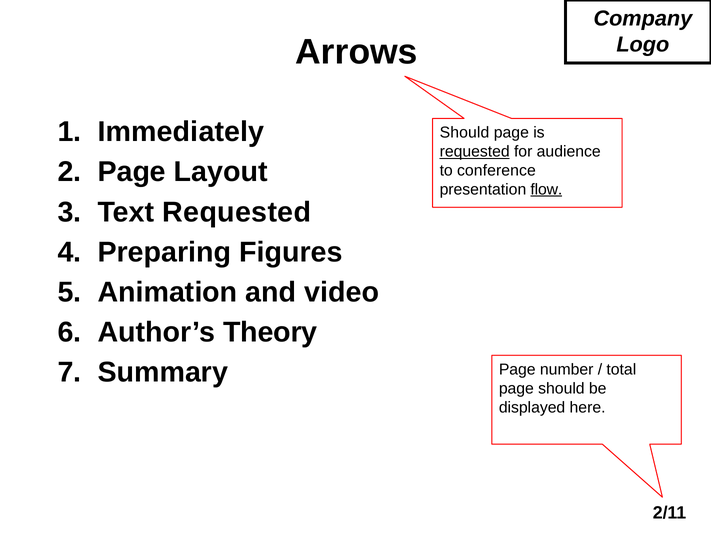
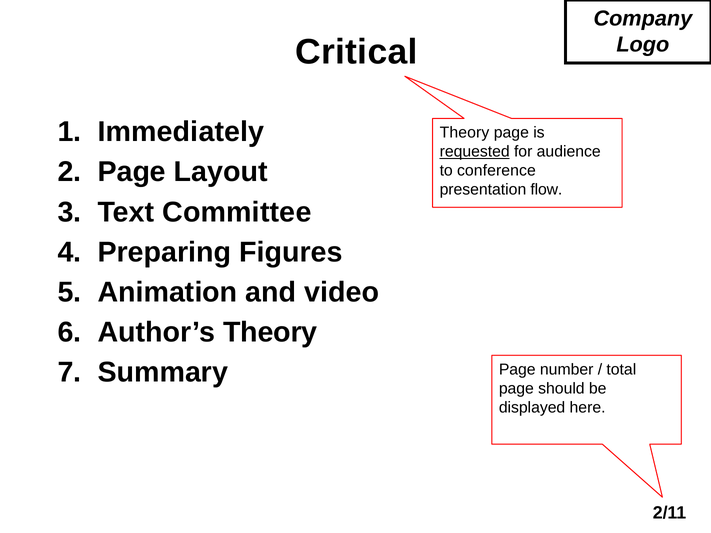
Arrows: Arrows -> Critical (356, 52)
Should: Should -> Theory (465, 133)
flow underline: present -> none (546, 189)
Text Requested: Requested -> Committee (237, 212)
